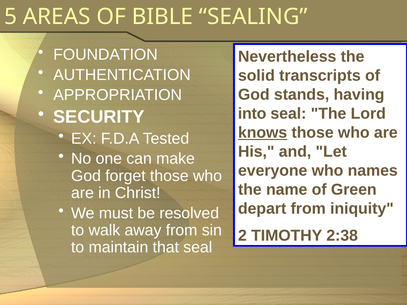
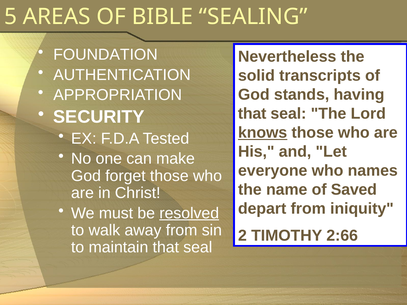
into: into -> that (252, 114)
Green: Green -> Saved (354, 190)
resolved underline: none -> present (189, 213)
2:38: 2:38 -> 2:66 (342, 236)
